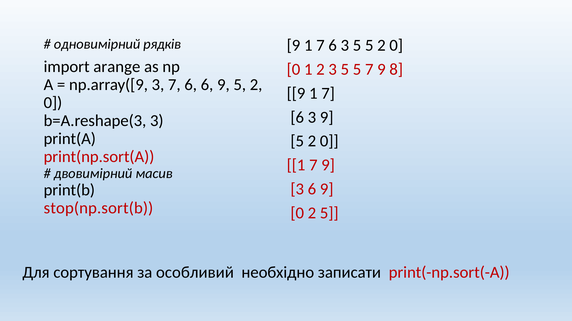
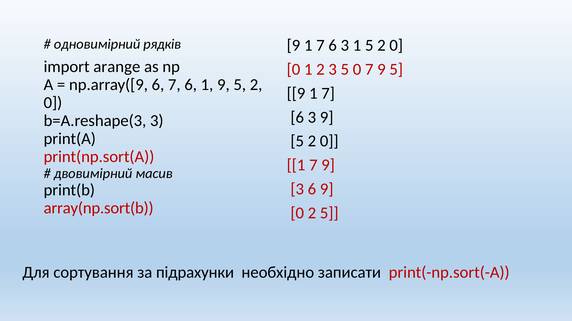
6 3 5: 5 -> 1 (357, 46)
2 3 5 5: 5 -> 0 (357, 70)
7 9 8: 8 -> 5 (396, 70)
np.array([9 3: 3 -> 6 (158, 85)
6 6: 6 -> 1 (207, 85)
stop(np.sort(b: stop(np.sort(b -> array(np.sort(b (99, 209)
особливий: особливий -> підрахунки (195, 273)
